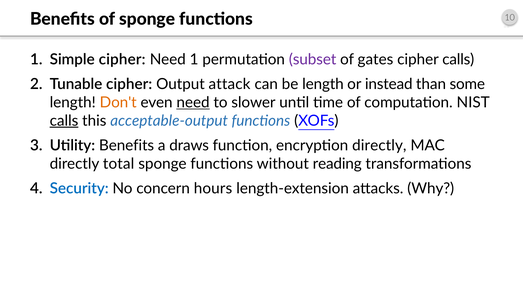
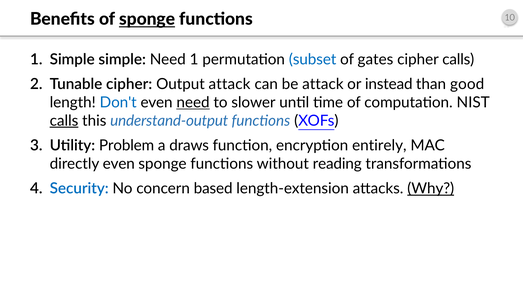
sponge underline: none -> present (147, 19)
Simple cipher: cipher -> simple (122, 59)
subset colour: purple -> blue (313, 59)
be length: length -> attack (323, 84)
some: some -> good (467, 84)
Don't colour: orange -> blue (118, 102)
acceptable-output: acceptable-output -> understand-output (169, 121)
Utility Benefits: Benefits -> Problem (127, 146)
encryption directly: directly -> entirely (379, 146)
directly total: total -> even (119, 164)
hours: hours -> based (213, 189)
Why underline: none -> present (431, 189)
